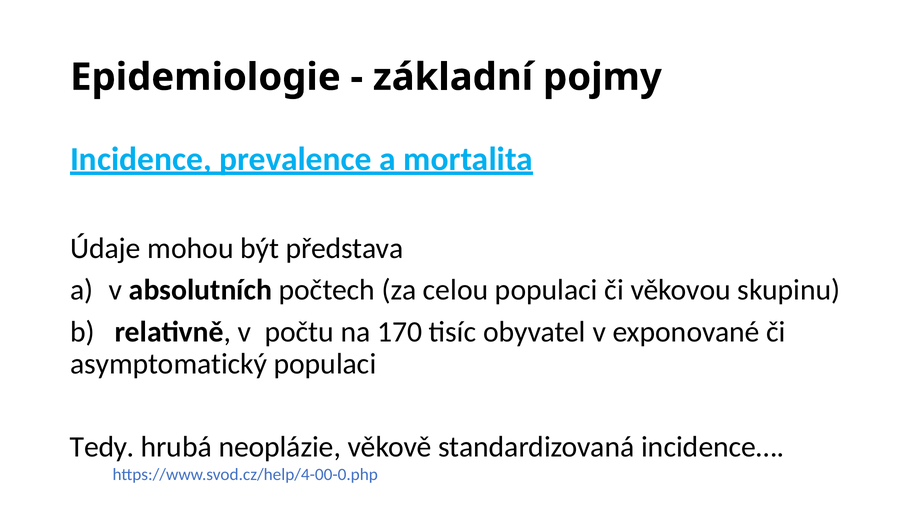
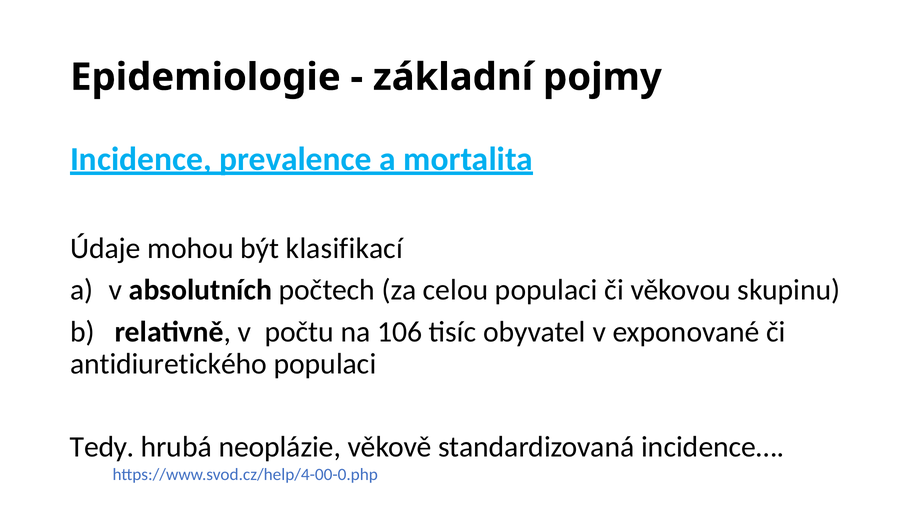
představa: představa -> klasifikací (344, 249)
170: 170 -> 106 (400, 332)
asymptomatický: asymptomatický -> antidiuretického (169, 364)
